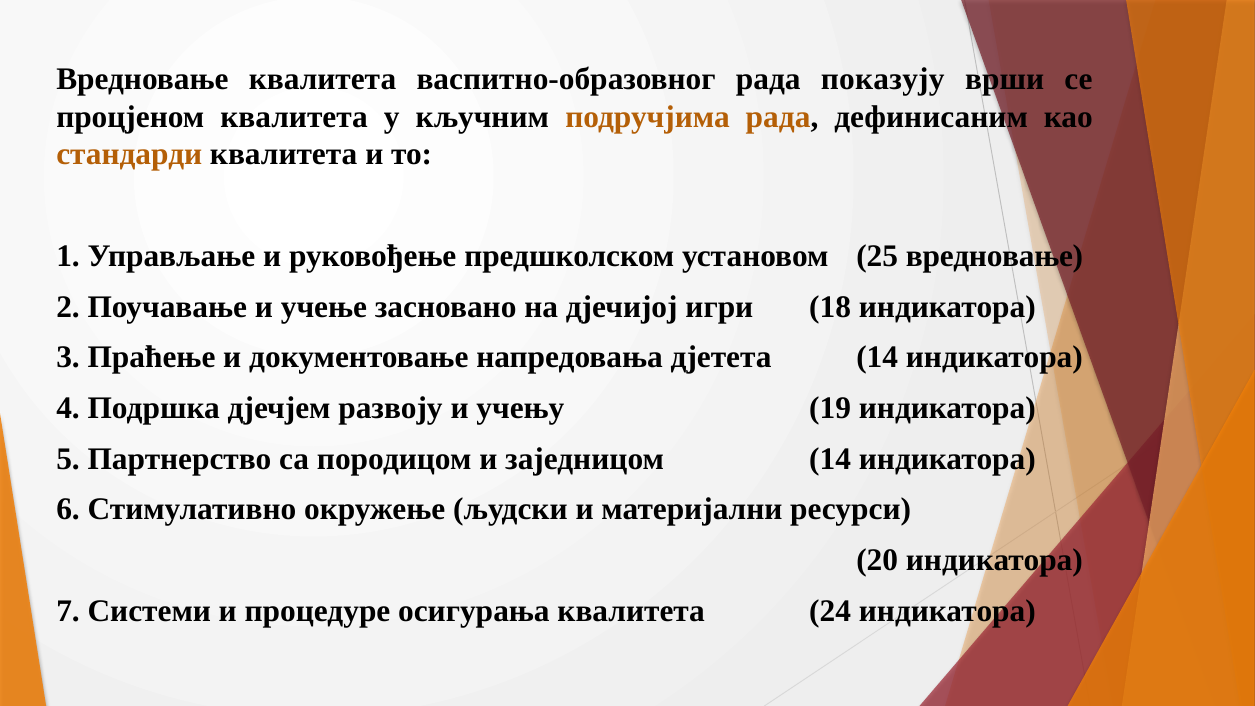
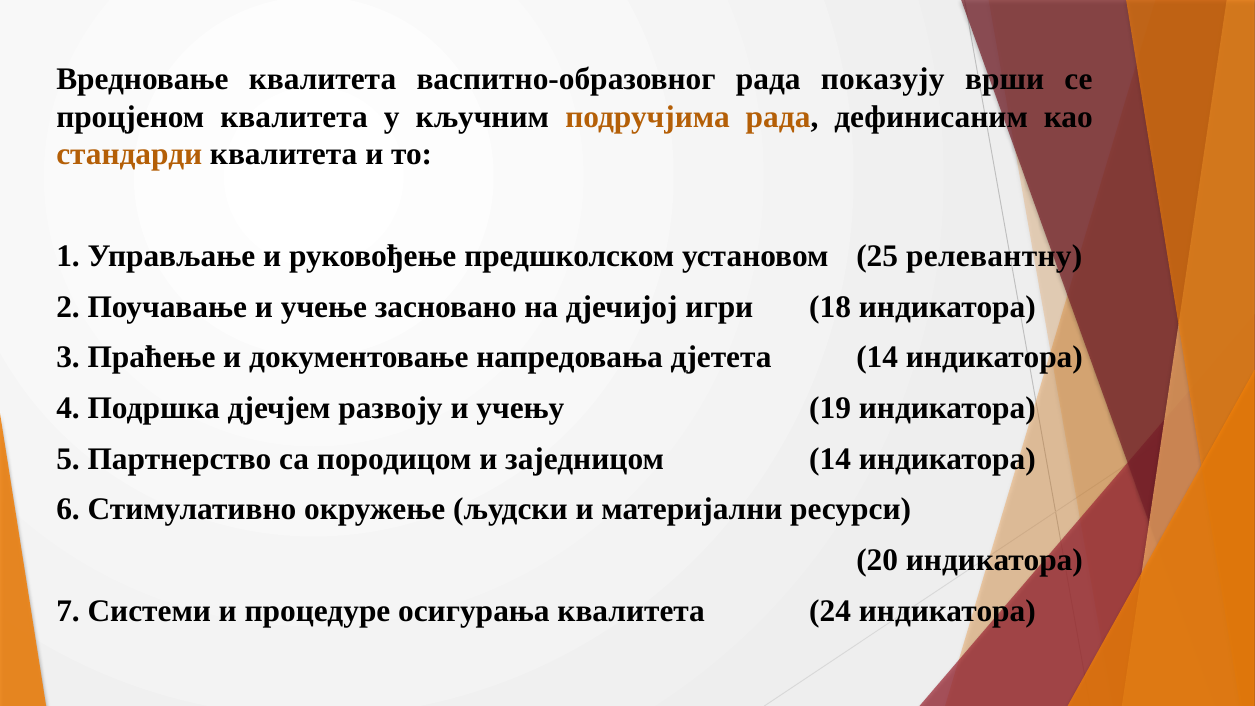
25 вредновање: вредновање -> релевантну (994, 256)
